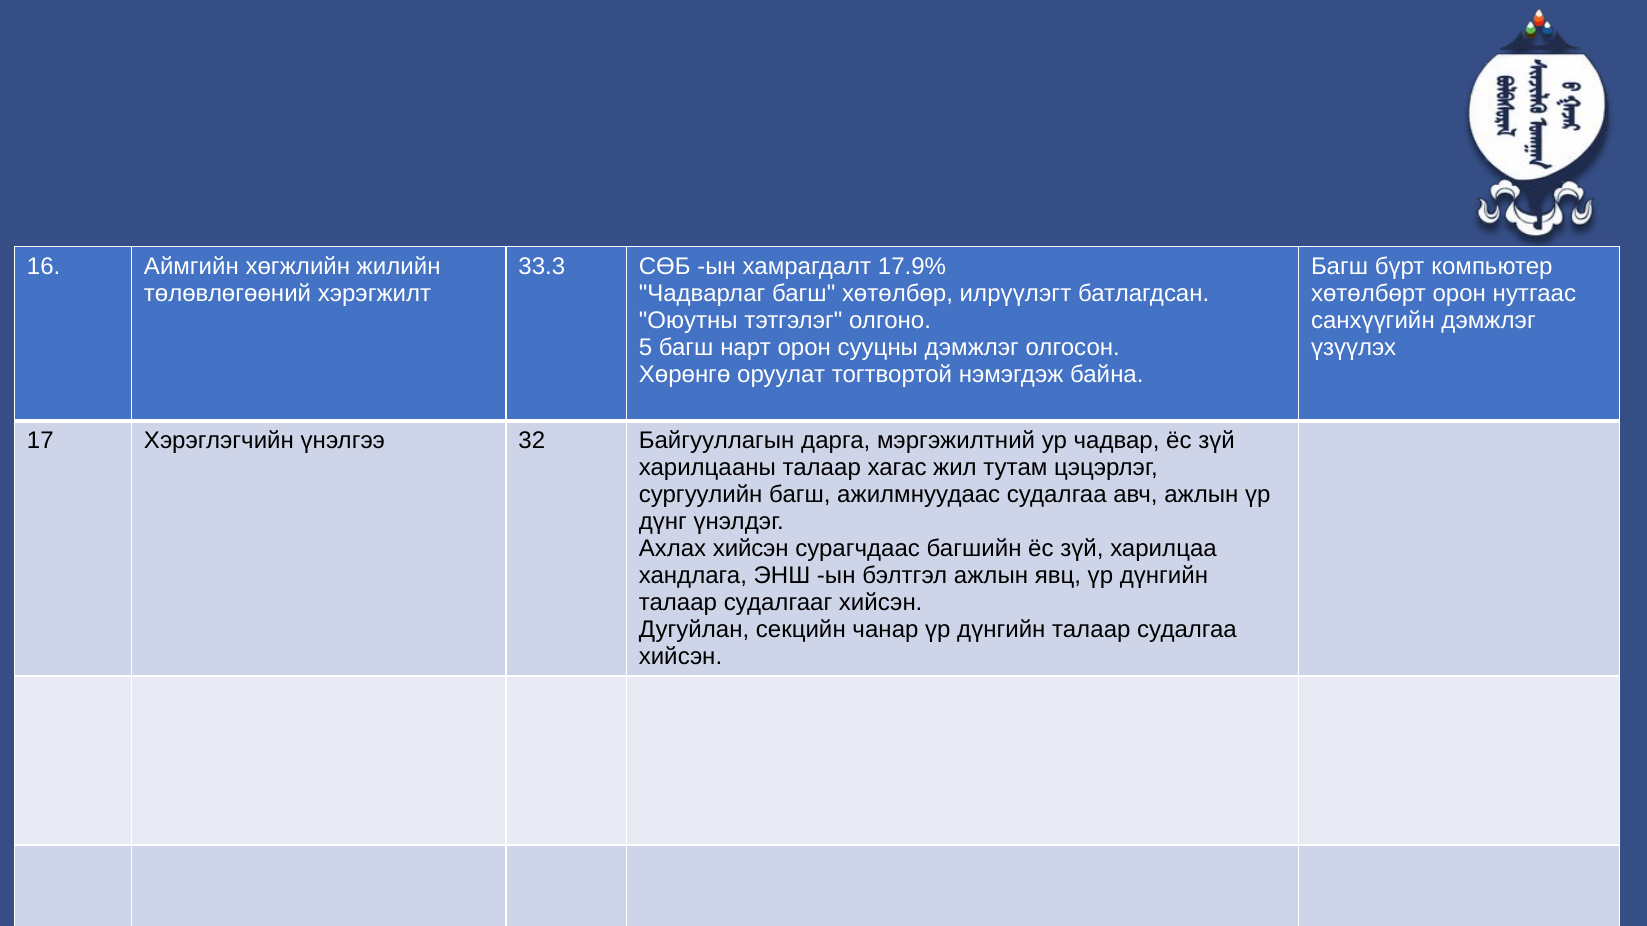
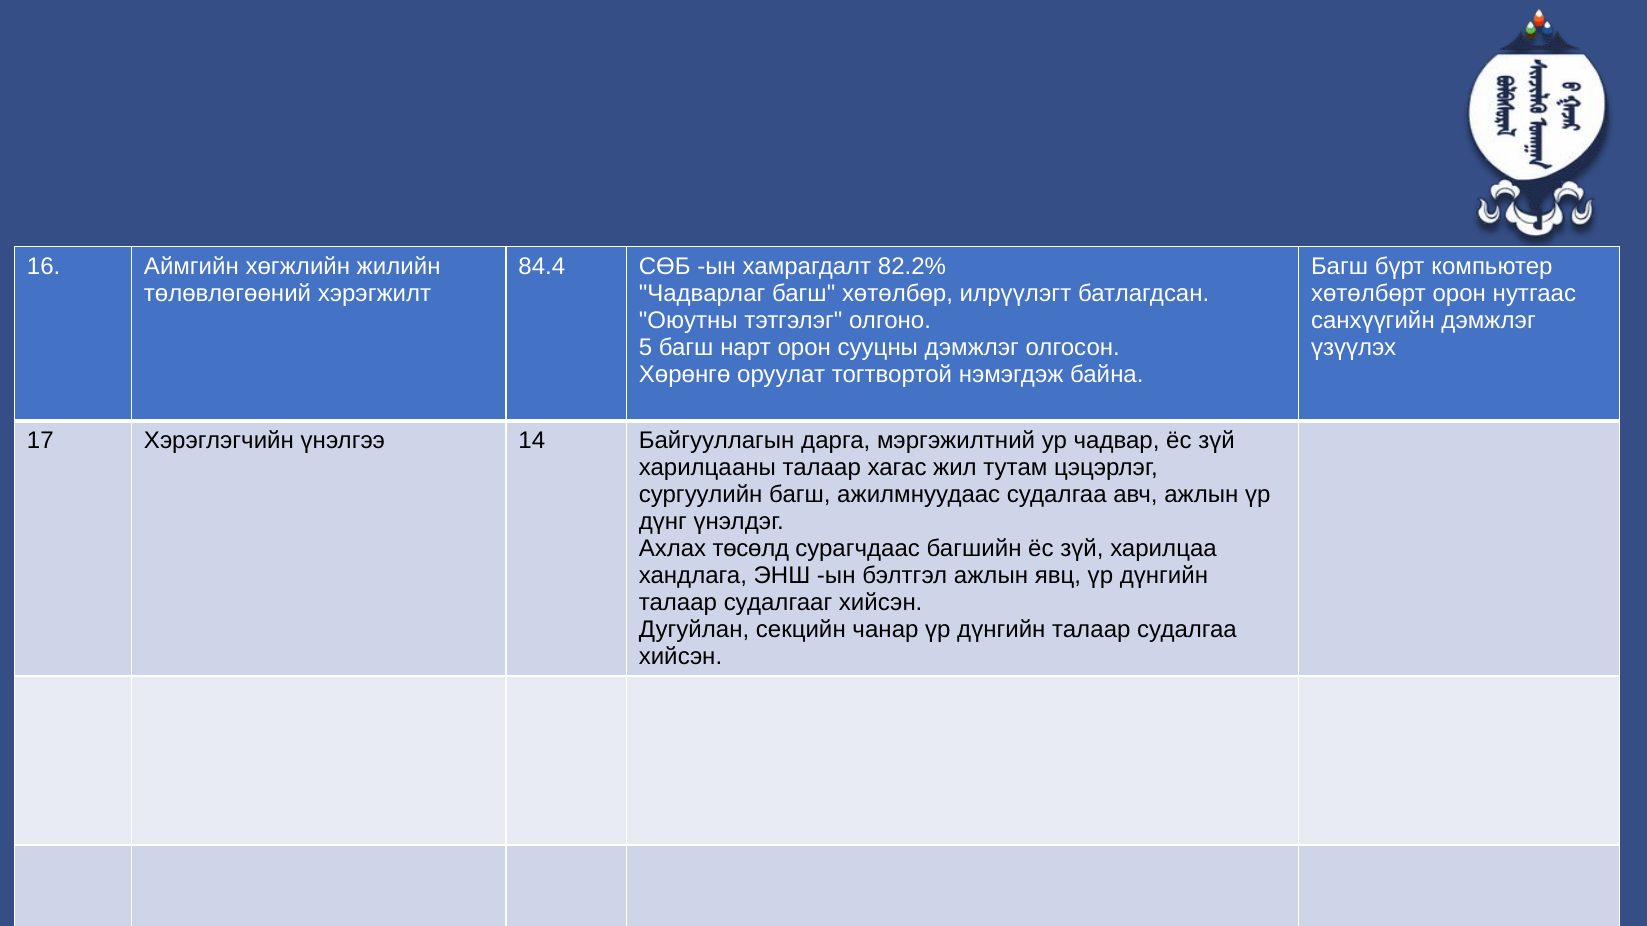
33.3: 33.3 -> 84.4 (542, 267)
17.9%: 17.9% -> 82.2% (912, 267)
32: 32 -> 14 (532, 441)
Ахлах хийсэн: хийсэн -> төсөлд (751, 549)
